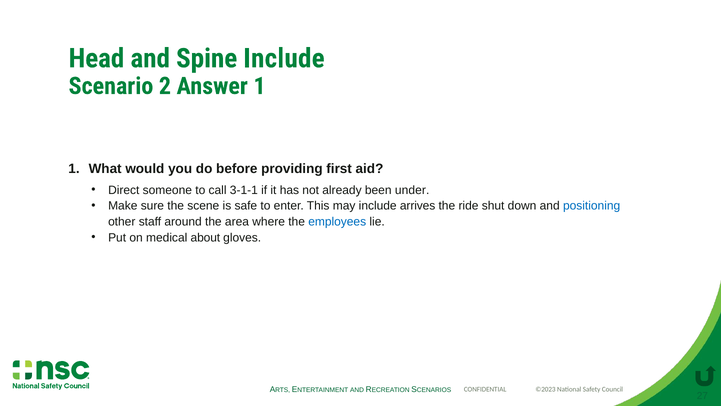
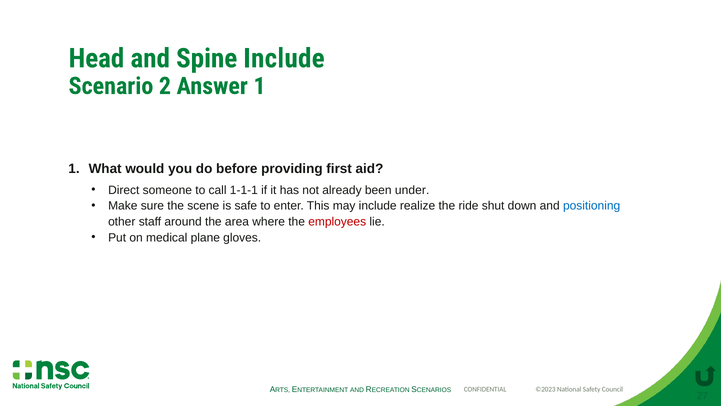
3-1-1: 3-1-1 -> 1-1-1 (244, 190)
arrives: arrives -> realize (418, 206)
employees colour: blue -> red (337, 221)
about: about -> plane (205, 237)
